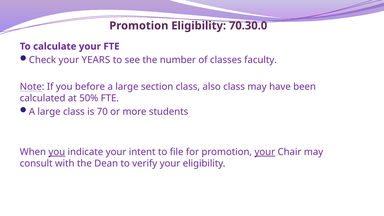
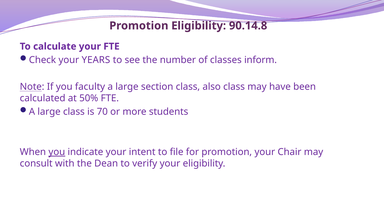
70.30.0: 70.30.0 -> 90.14.8 (248, 26)
faculty: faculty -> inform (261, 60)
before: before -> faculty (90, 87)
your underline: present -> none (265, 152)
